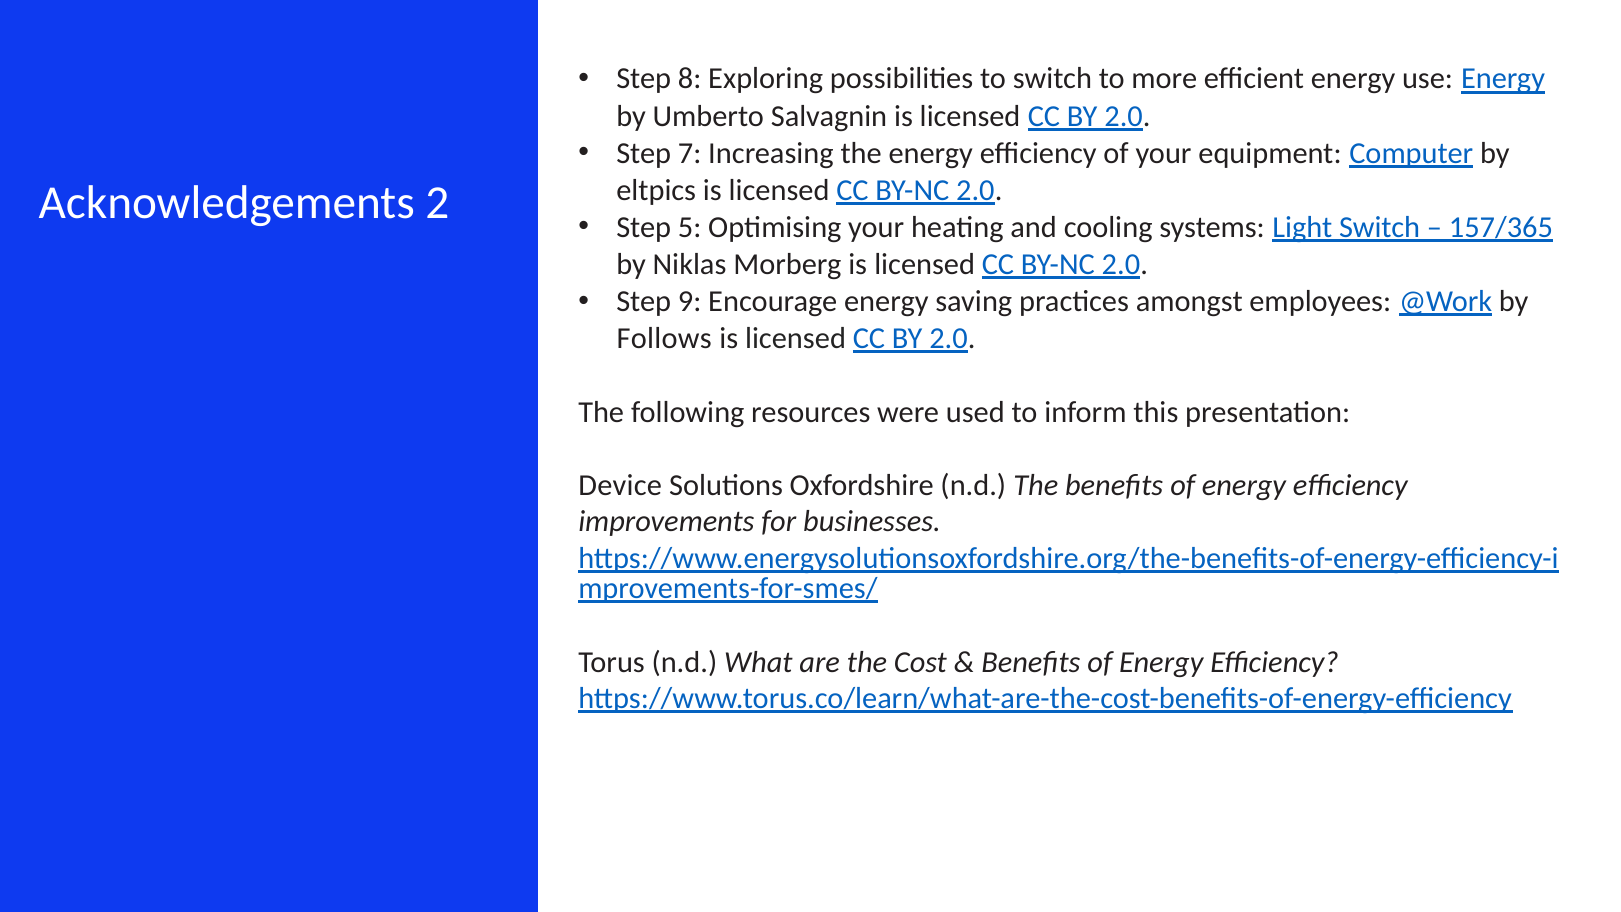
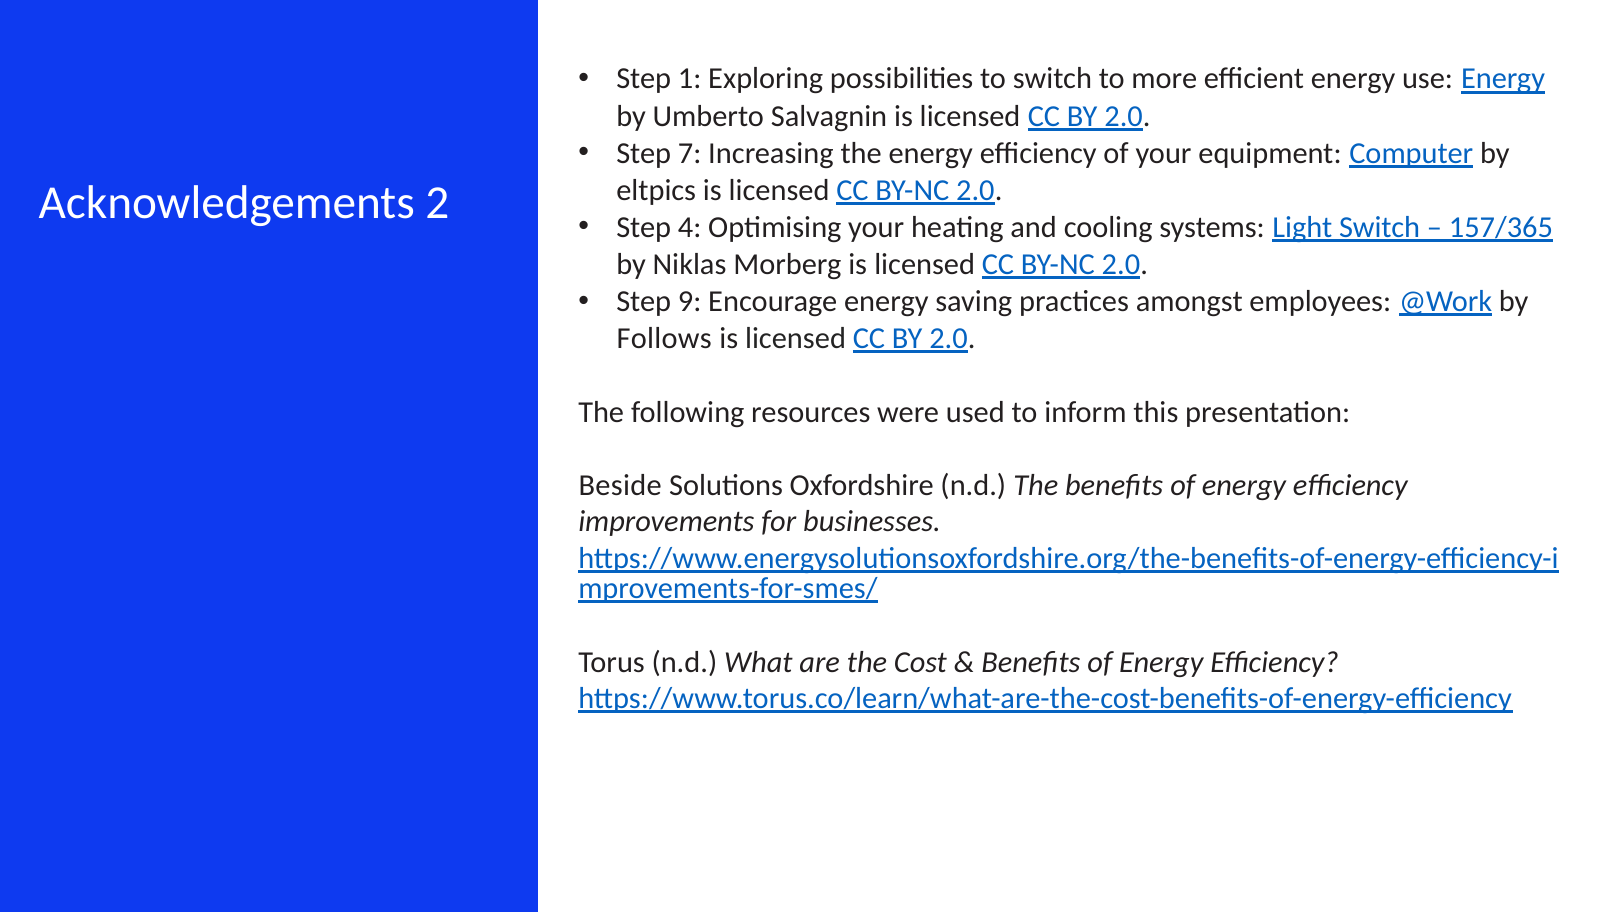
8: 8 -> 1 (690, 79)
5: 5 -> 4 (690, 227)
Device: Device -> Beside (620, 485)
